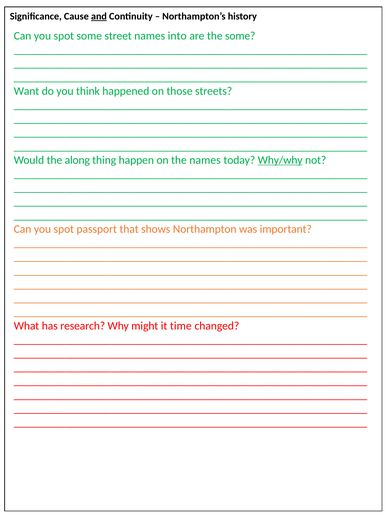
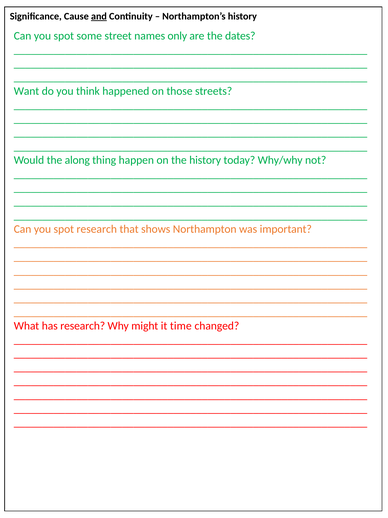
into: into -> only (177, 36)
the some: some -> dates (240, 36)
the names: names -> history (205, 160)
Why/why underline: present -> none (280, 160)
spot passport: passport -> research (97, 229)
